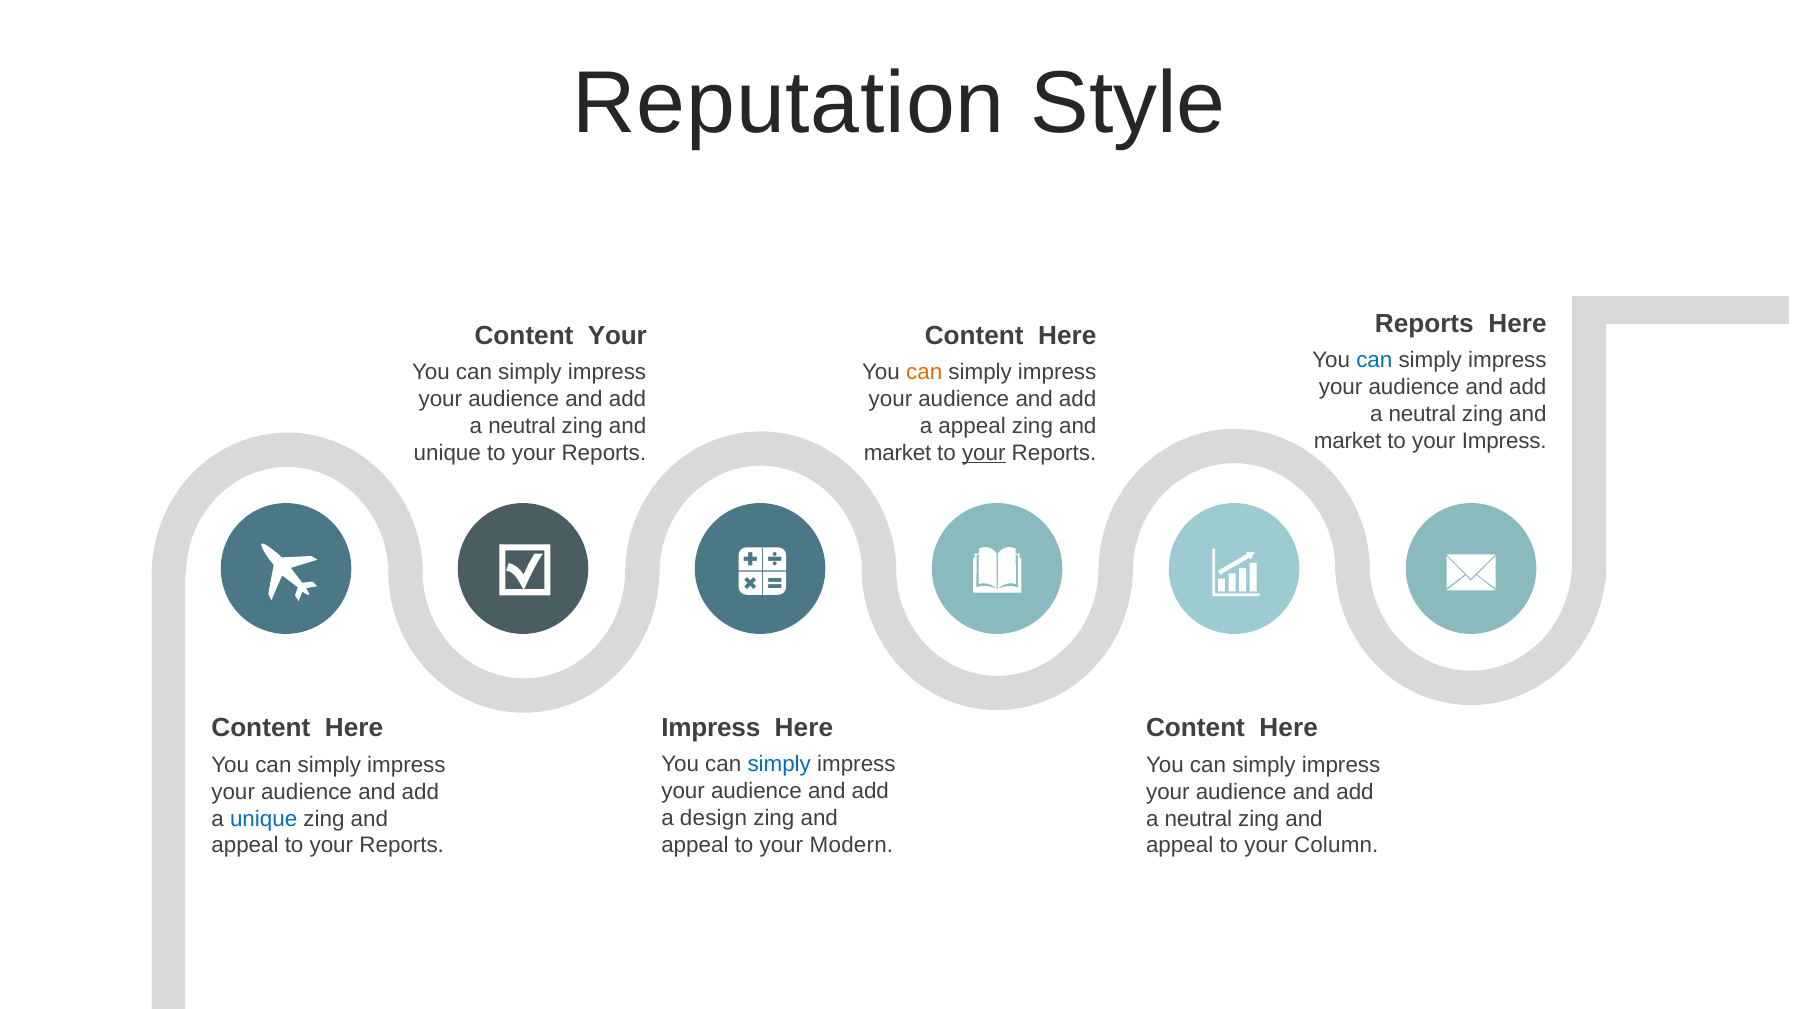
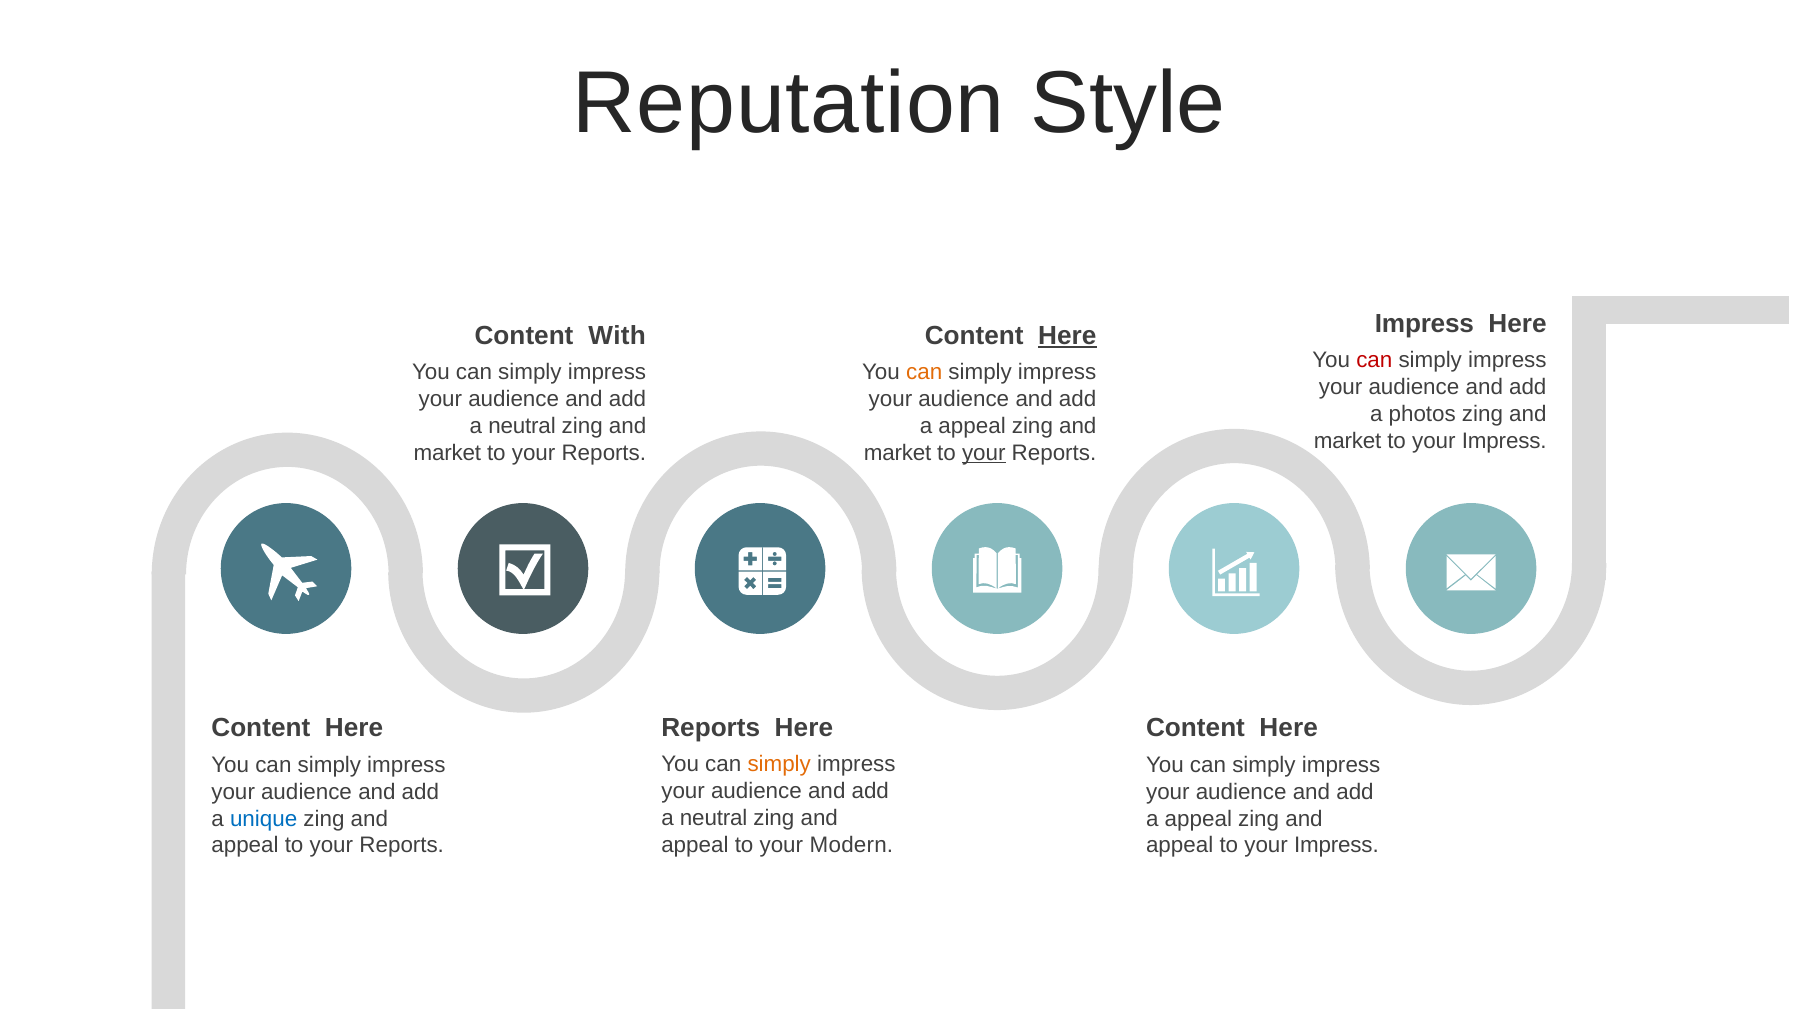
Reports: Reports -> Impress (1424, 324)
Content Your: Your -> With (617, 336)
Here underline: none -> present (1067, 336)
can colour: blue -> red (1374, 361)
neutral: neutral -> photos (1422, 414)
unique: unique -> market (447, 453)
Impress: Impress -> Reports (711, 728)
simply colour: blue -> orange (779, 765)
design: design -> neutral (714, 818)
neutral: neutral -> appeal (1198, 819)
appeal to your Column: Column -> Impress (1336, 846)
